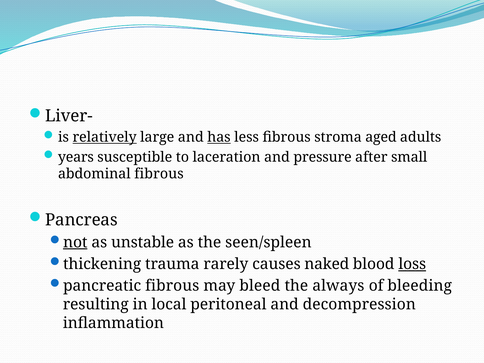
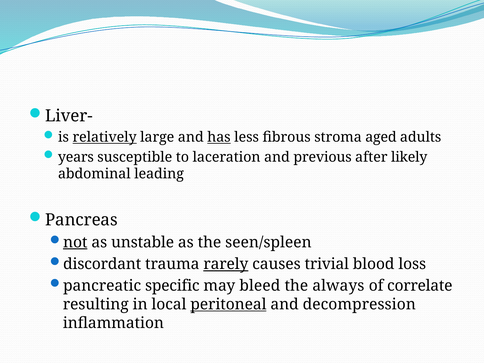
pressure: pressure -> previous (323, 157)
small: small -> likely (409, 157)
abdominal fibrous: fibrous -> leading (159, 174)
thickening: thickening -> discordant (102, 264)
rarely underline: none -> present (226, 264)
naked: naked -> trivial (327, 264)
loss underline: present -> none (412, 264)
pancreatic fibrous: fibrous -> specific (172, 286)
bleeding: bleeding -> correlate (420, 286)
peritoneal underline: none -> present (228, 304)
